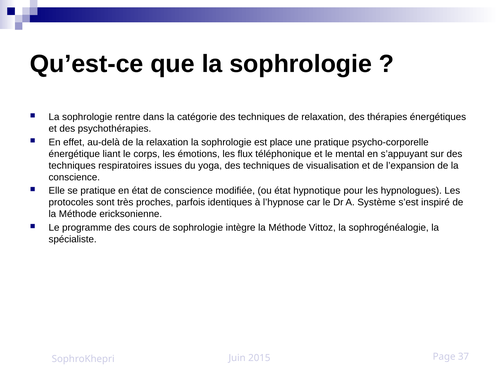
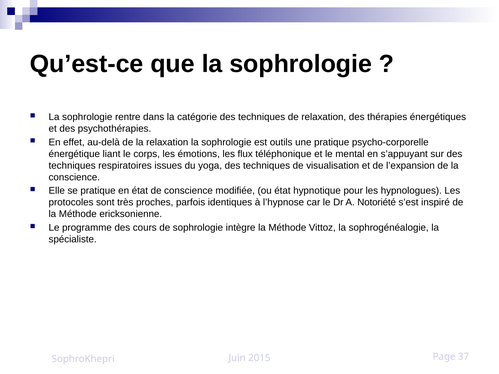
place: place -> outils (281, 142)
Système: Système -> Notoriété (377, 203)
